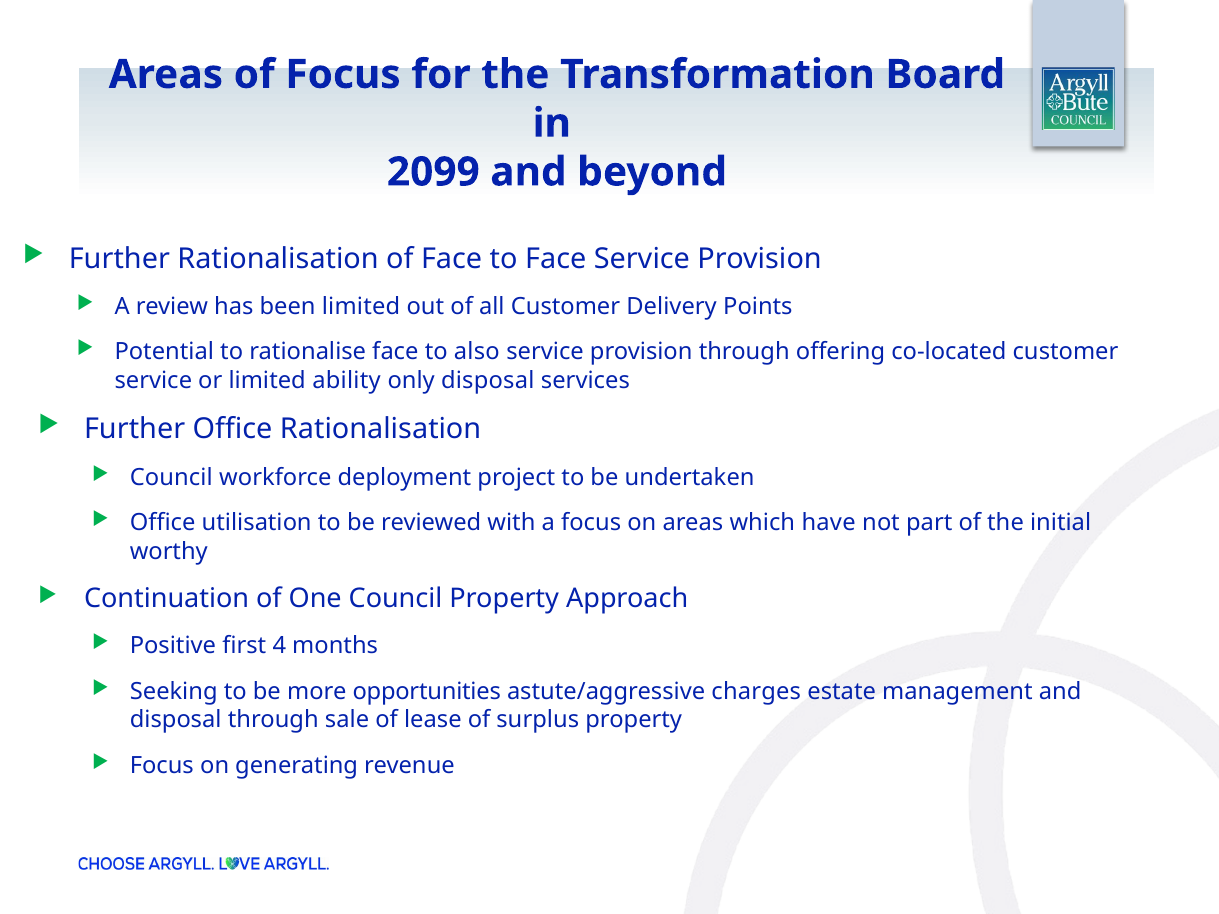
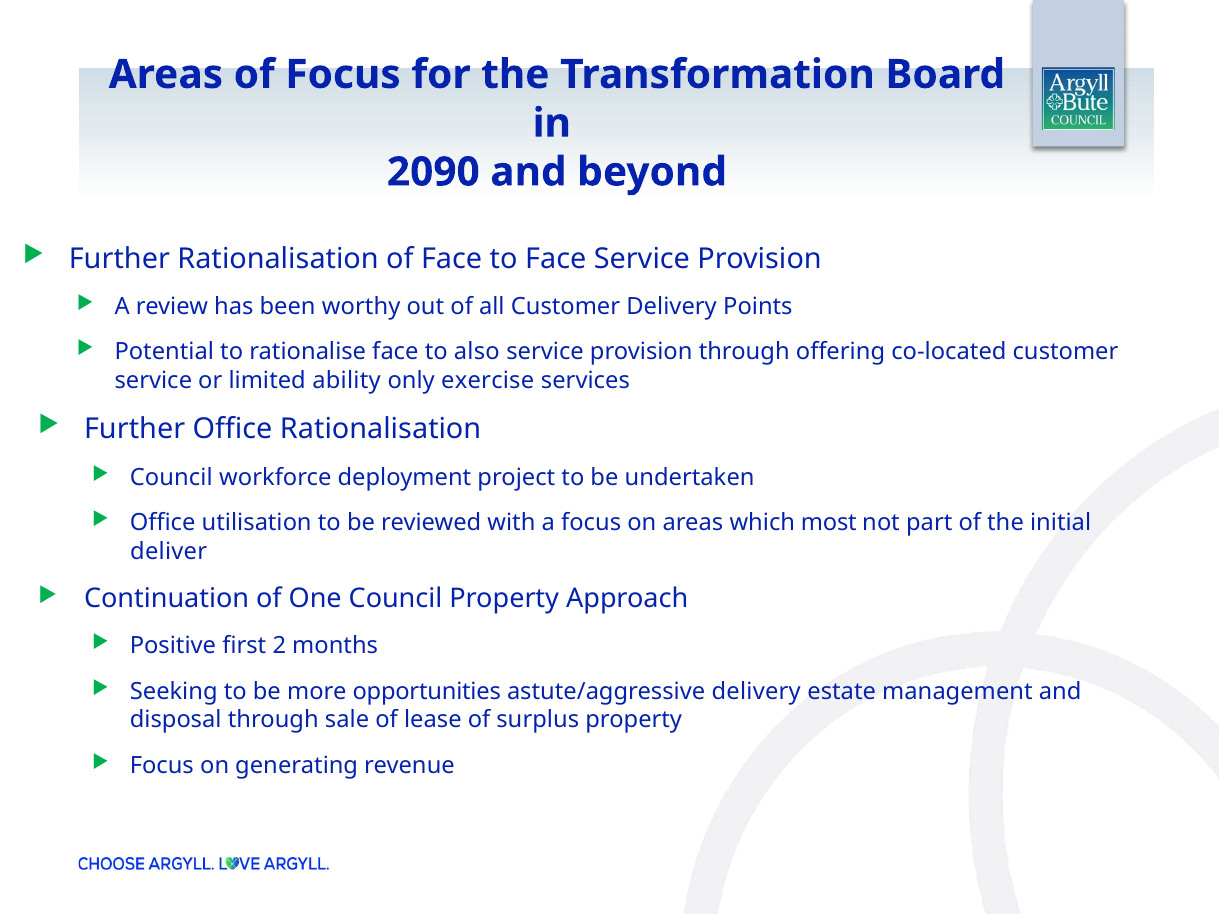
2099: 2099 -> 2090 (433, 172)
been limited: limited -> worthy (361, 307)
only disposal: disposal -> exercise (488, 381)
have: have -> most (829, 523)
worthy: worthy -> deliver (169, 551)
4: 4 -> 2 (279, 646)
astute/aggressive charges: charges -> delivery (756, 692)
